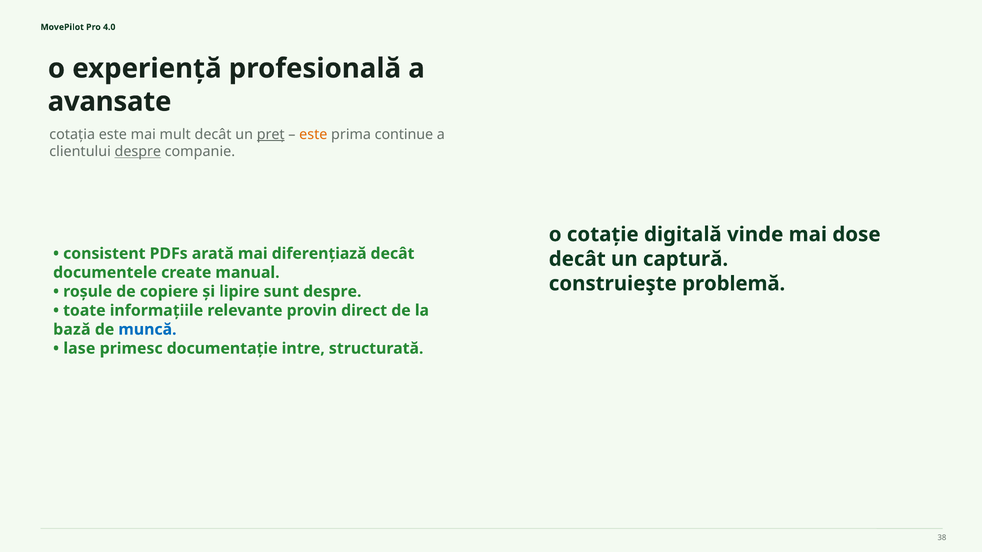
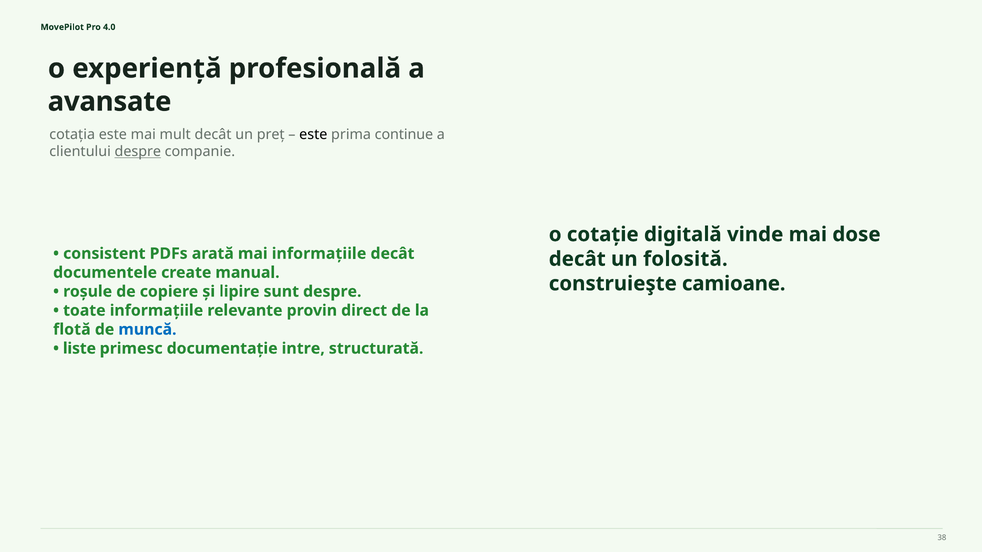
preț underline: present -> none (271, 135)
este colour: orange -> black (313, 135)
mai diferențiază: diferențiază -> informațiile (319, 254)
captură: captură -> folosită (685, 259)
problemă: problemă -> camioane (734, 284)
bază: bază -> flotă (72, 330)
lase: lase -> liste (79, 349)
